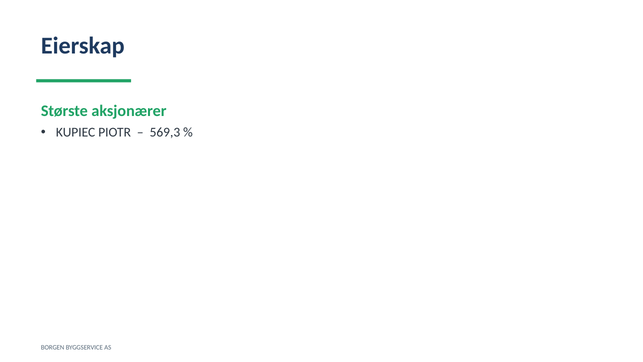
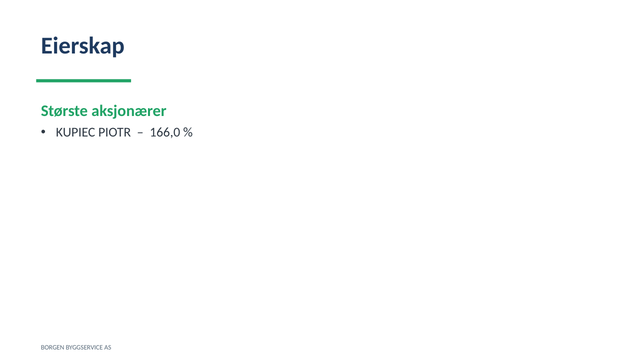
569,3: 569,3 -> 166,0 (165, 132)
